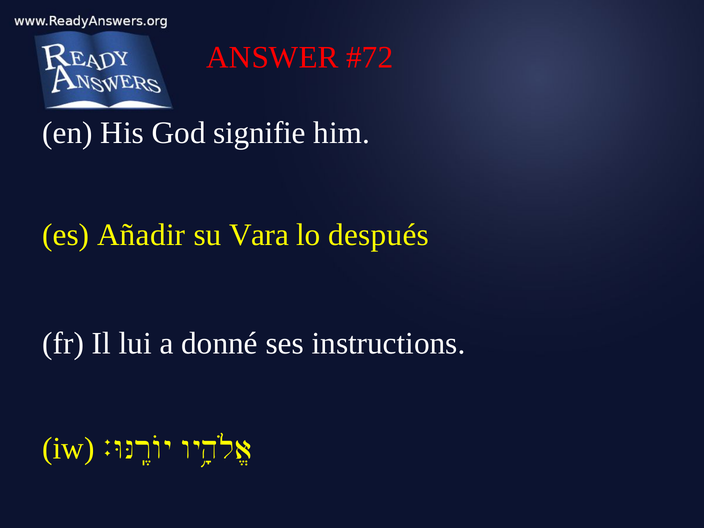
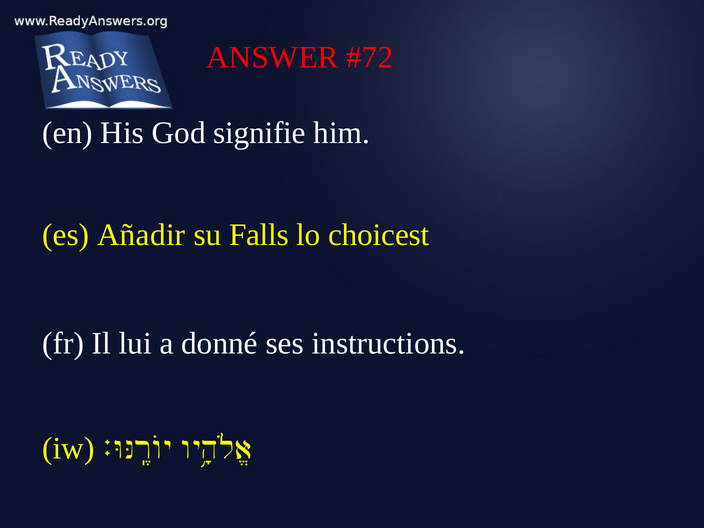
Vara: Vara -> Falls (259, 235)
después: después -> choicest (379, 235)
